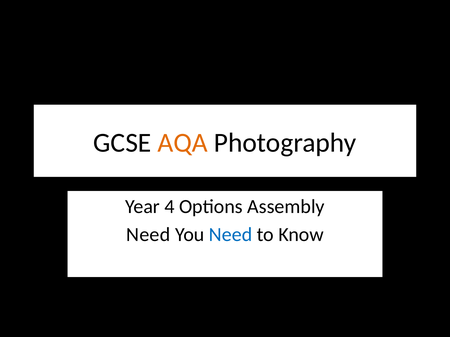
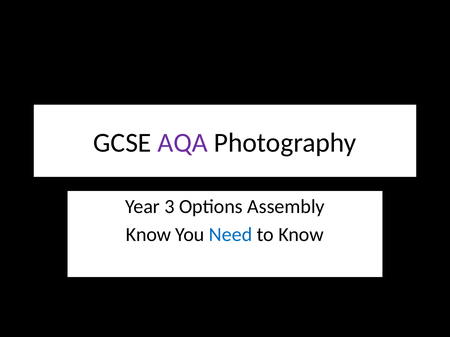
AQA colour: orange -> purple (183, 143)
4: 4 -> 3 (170, 207)
Need: Need -> Know (148, 235)
